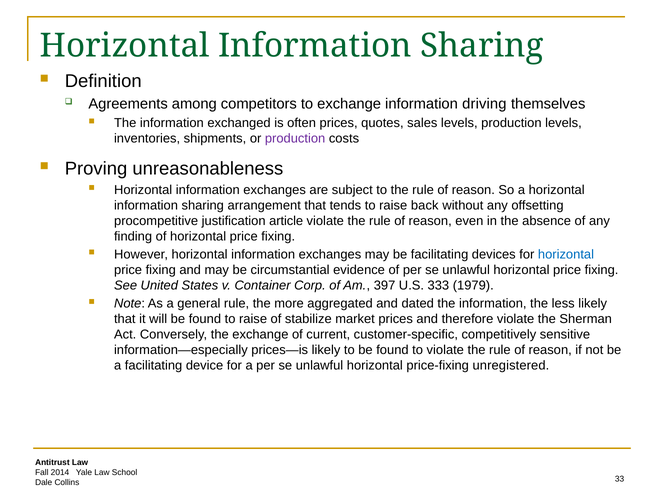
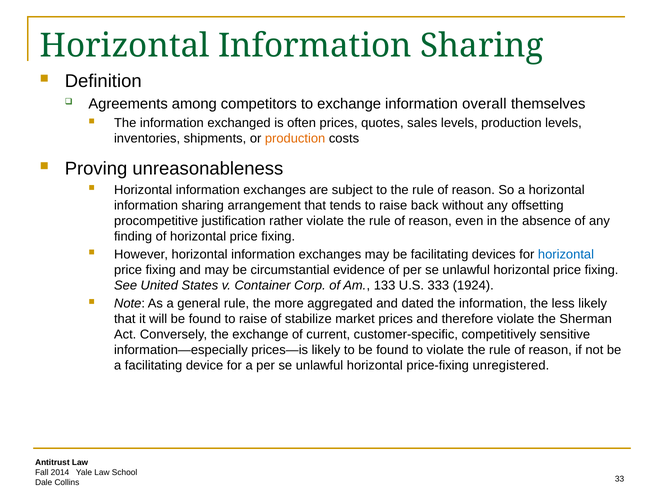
driving: driving -> overall (484, 104)
production colour: purple -> orange (295, 138)
article: article -> rather (286, 221)
397: 397 -> 133 (385, 285)
1979: 1979 -> 1924 (473, 285)
